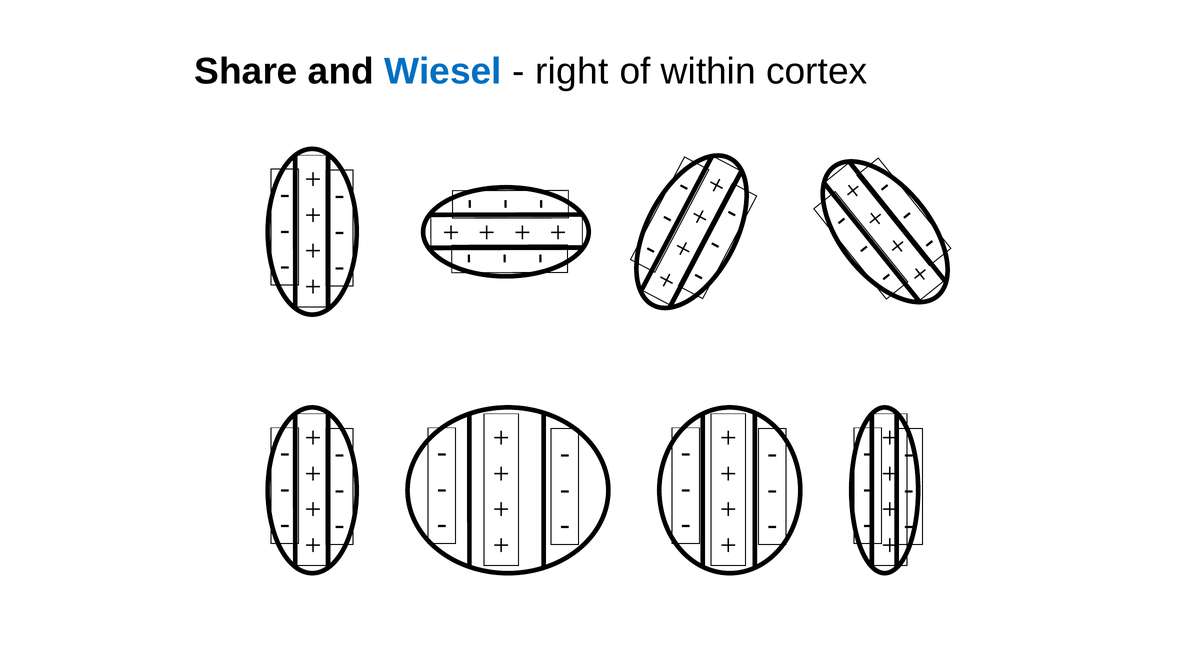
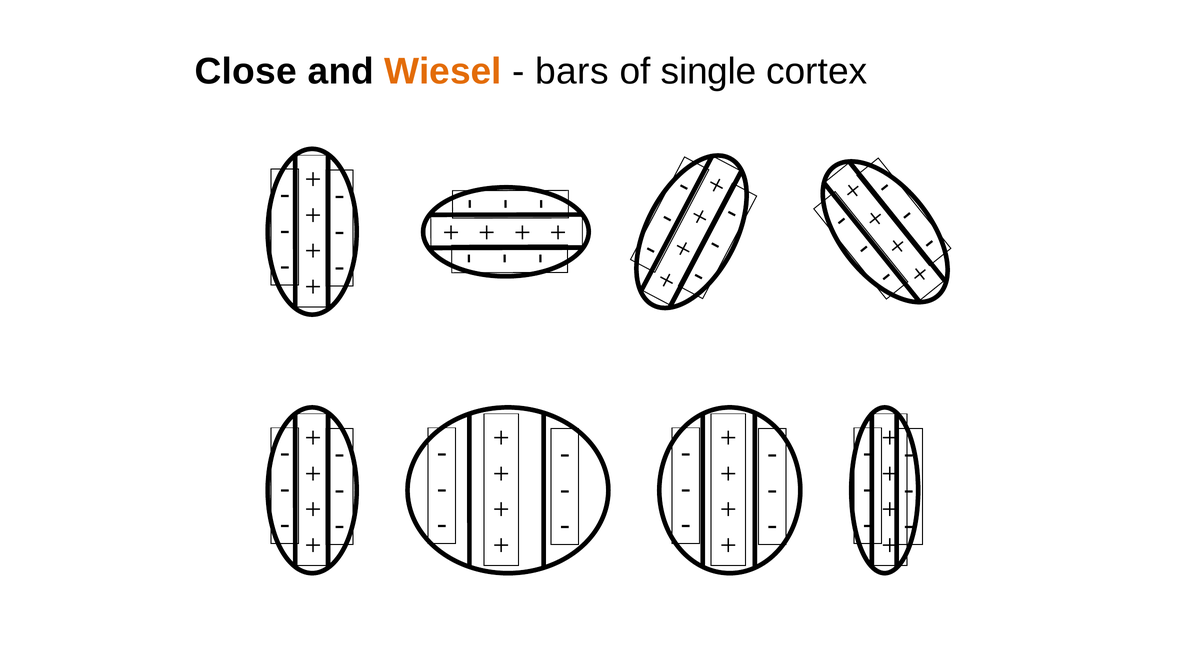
Share: Share -> Close (246, 71)
Wiesel colour: blue -> orange (443, 71)
right: right -> bars (572, 71)
within: within -> single (709, 71)
